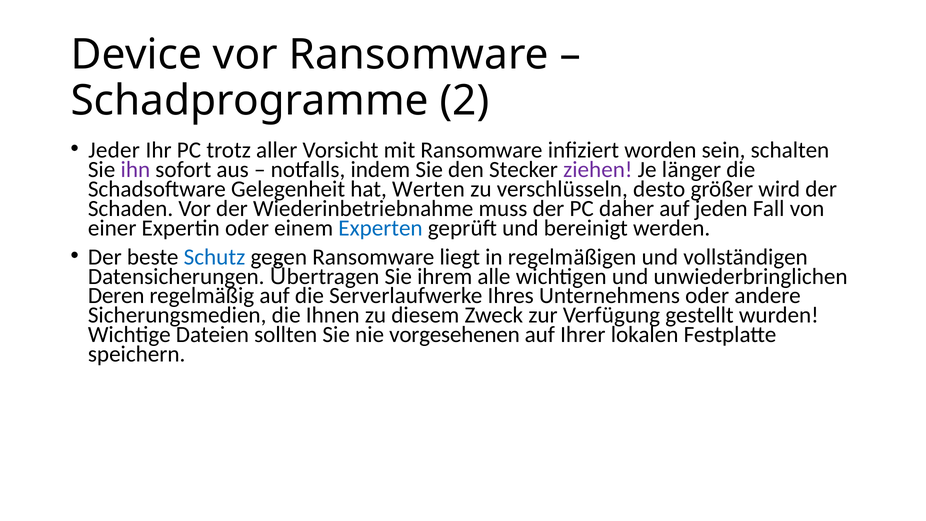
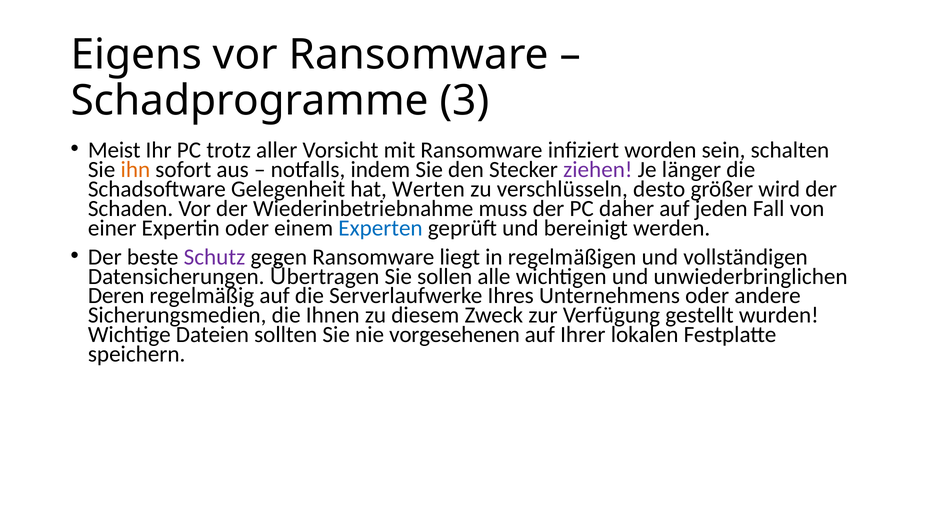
Device: Device -> Eigens (136, 55)
2: 2 -> 3 (465, 101)
Jeder: Jeder -> Meist (114, 150)
ihn colour: purple -> orange (135, 169)
Schutz colour: blue -> purple (214, 257)
ihrem: ihrem -> sollen (445, 276)
